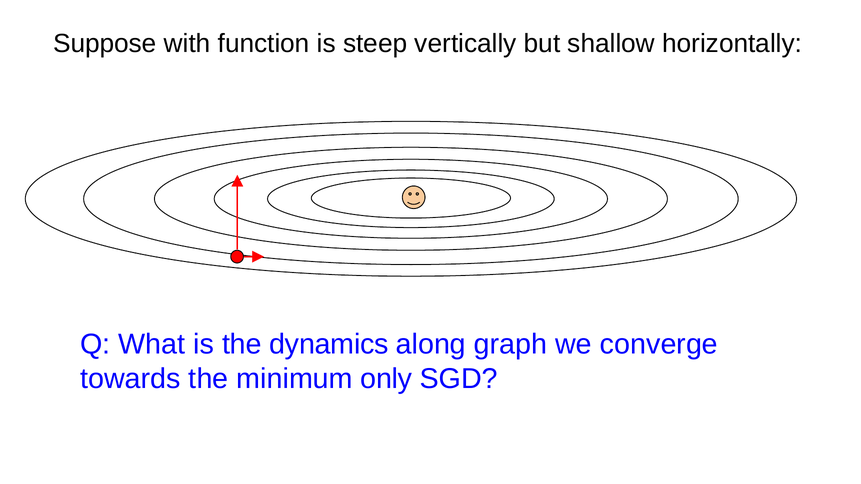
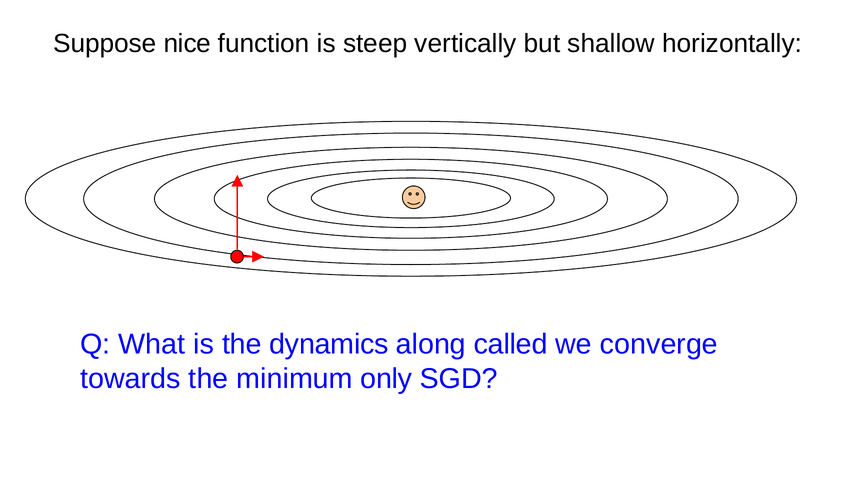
with: with -> nice (187, 44)
graph: graph -> called (511, 344)
